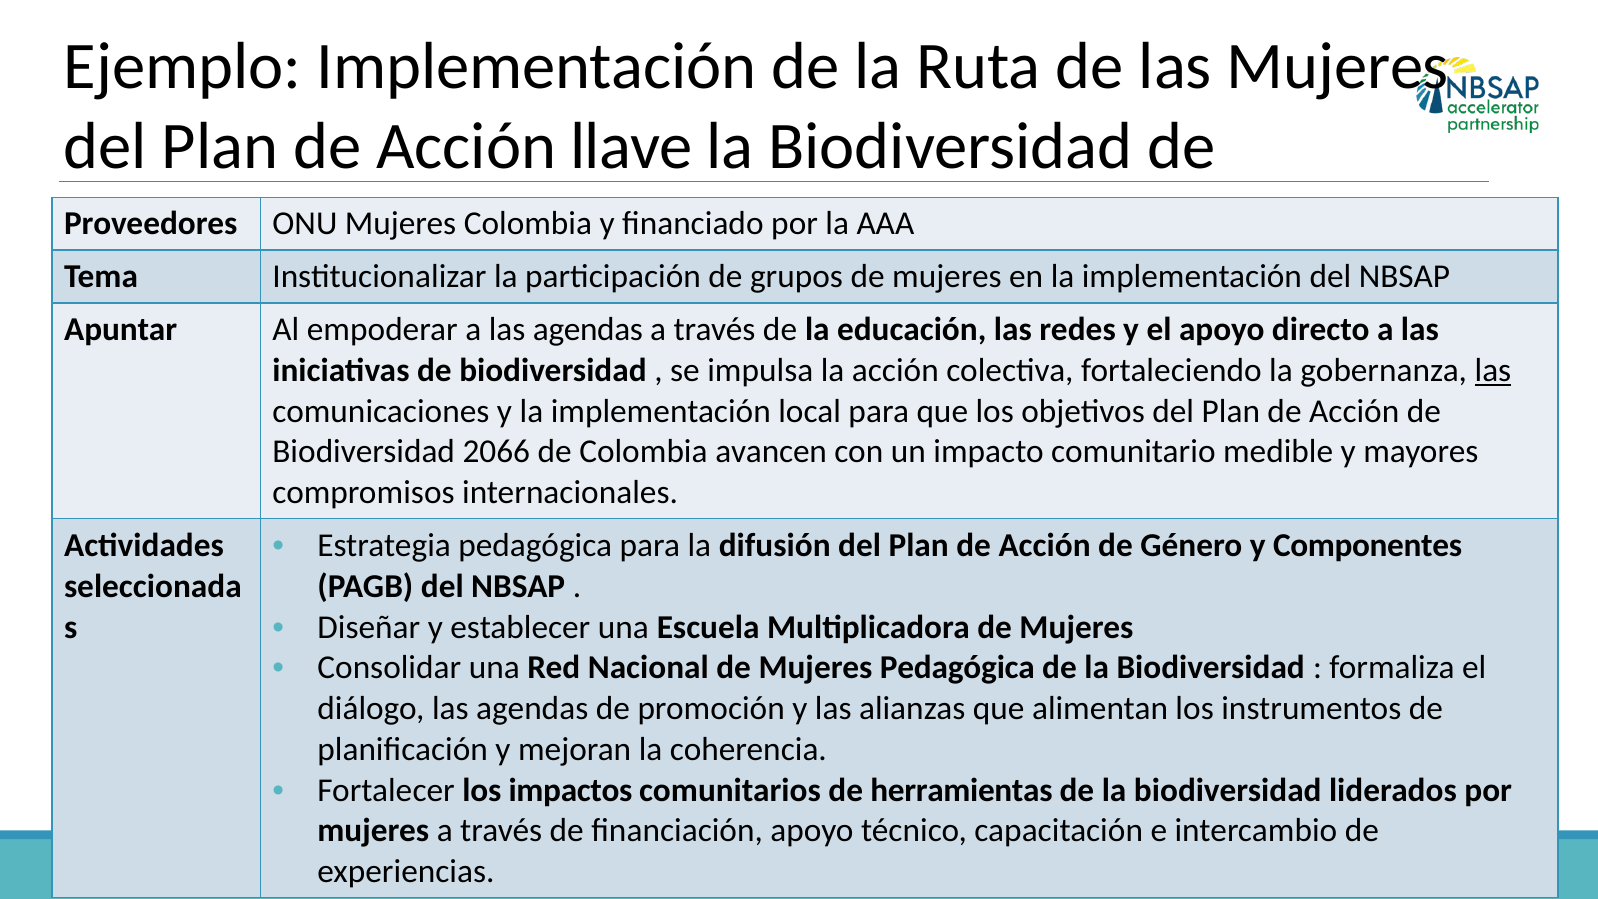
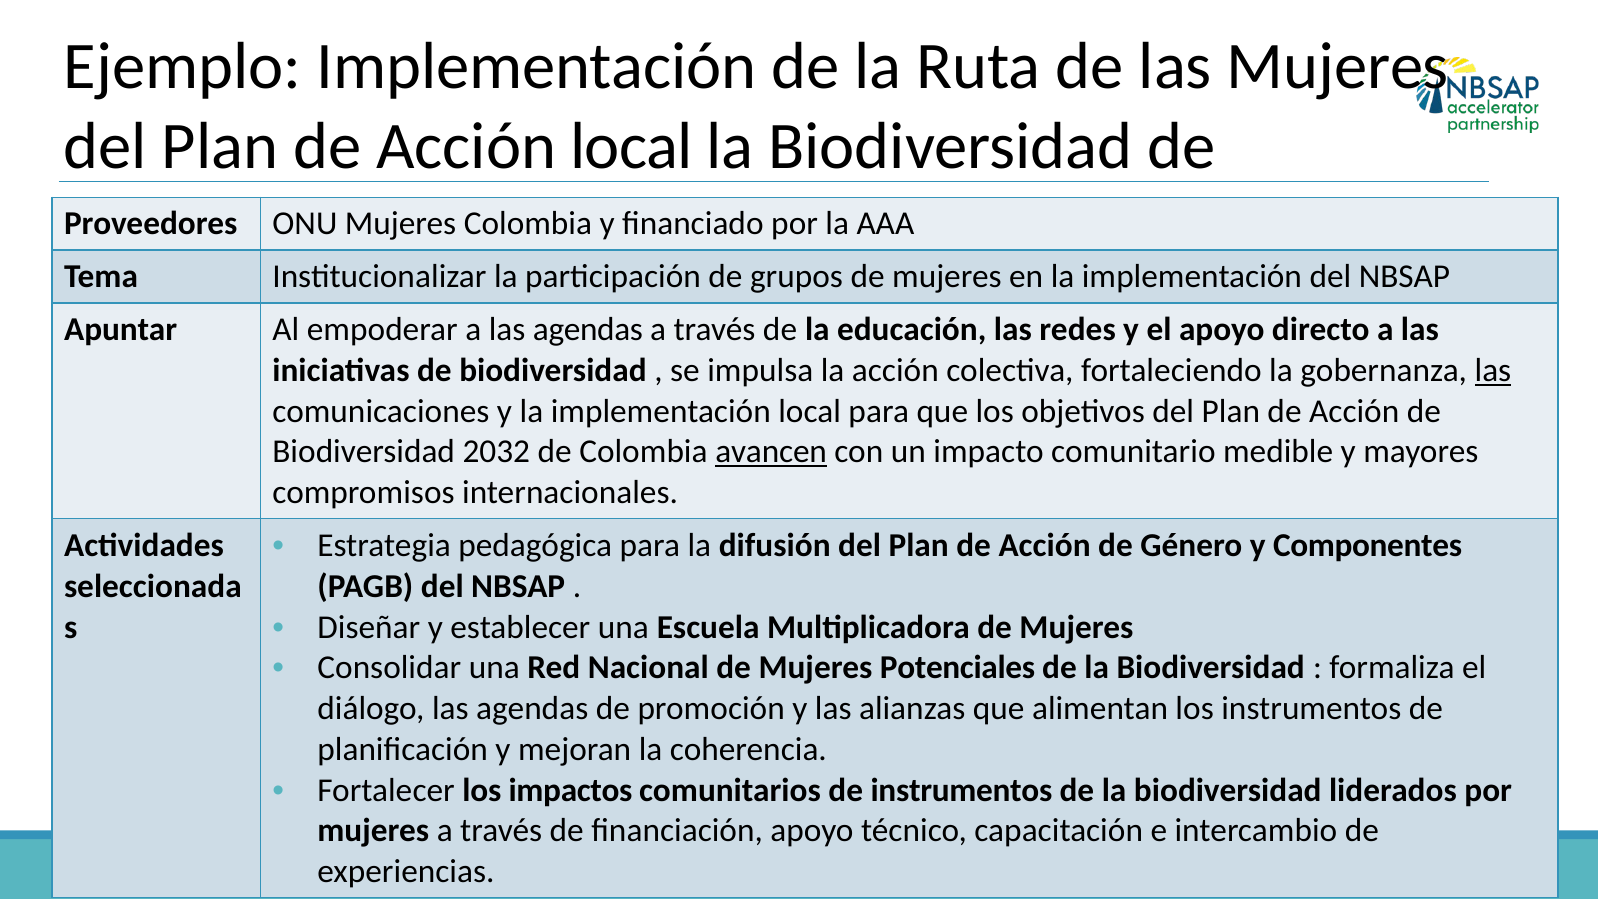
Acción llave: llave -> local (632, 146)
2066: 2066 -> 2032 (496, 452)
avancen underline: none -> present (771, 452)
Mujeres Pedagógica: Pedagógica -> Potenciales (957, 668)
de herramientas: herramientas -> instrumentos (961, 790)
